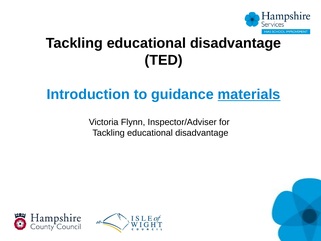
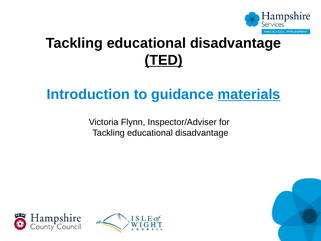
TED underline: none -> present (164, 60)
